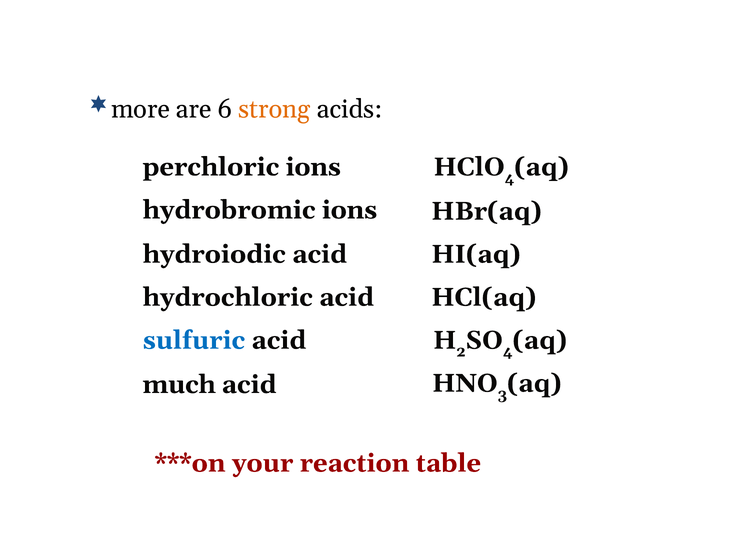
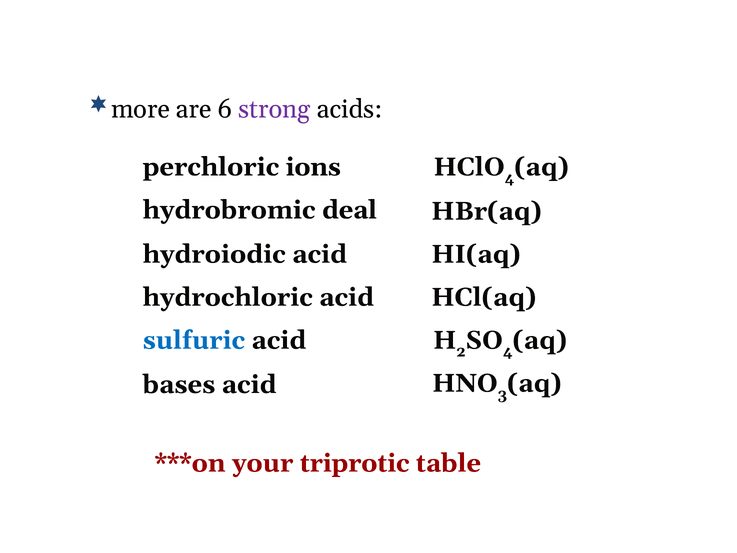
strong colour: orange -> purple (274, 109)
hydrobromic ions: ions -> deal (349, 210)
much: much -> bases (179, 384)
reaction: reaction -> triprotic (355, 463)
